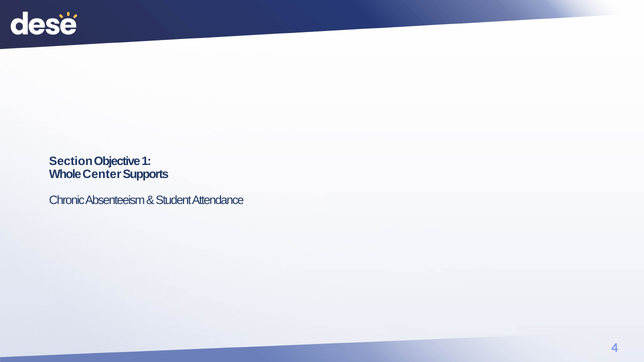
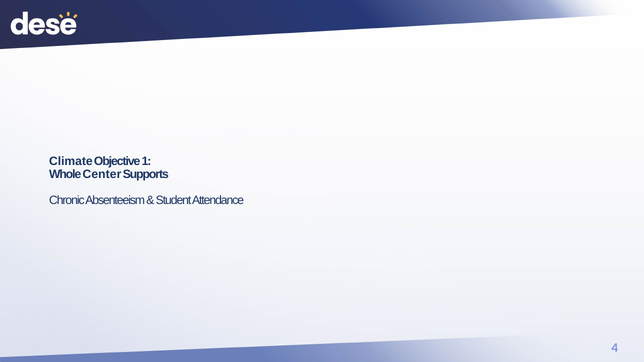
Section: Section -> Climate (71, 161)
